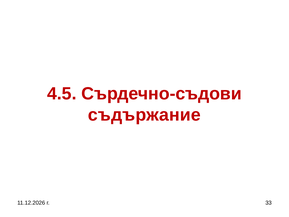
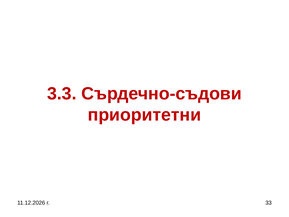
4.5: 4.5 -> 3.3 (62, 94)
съдържание: съдържание -> приоритетни (144, 115)
